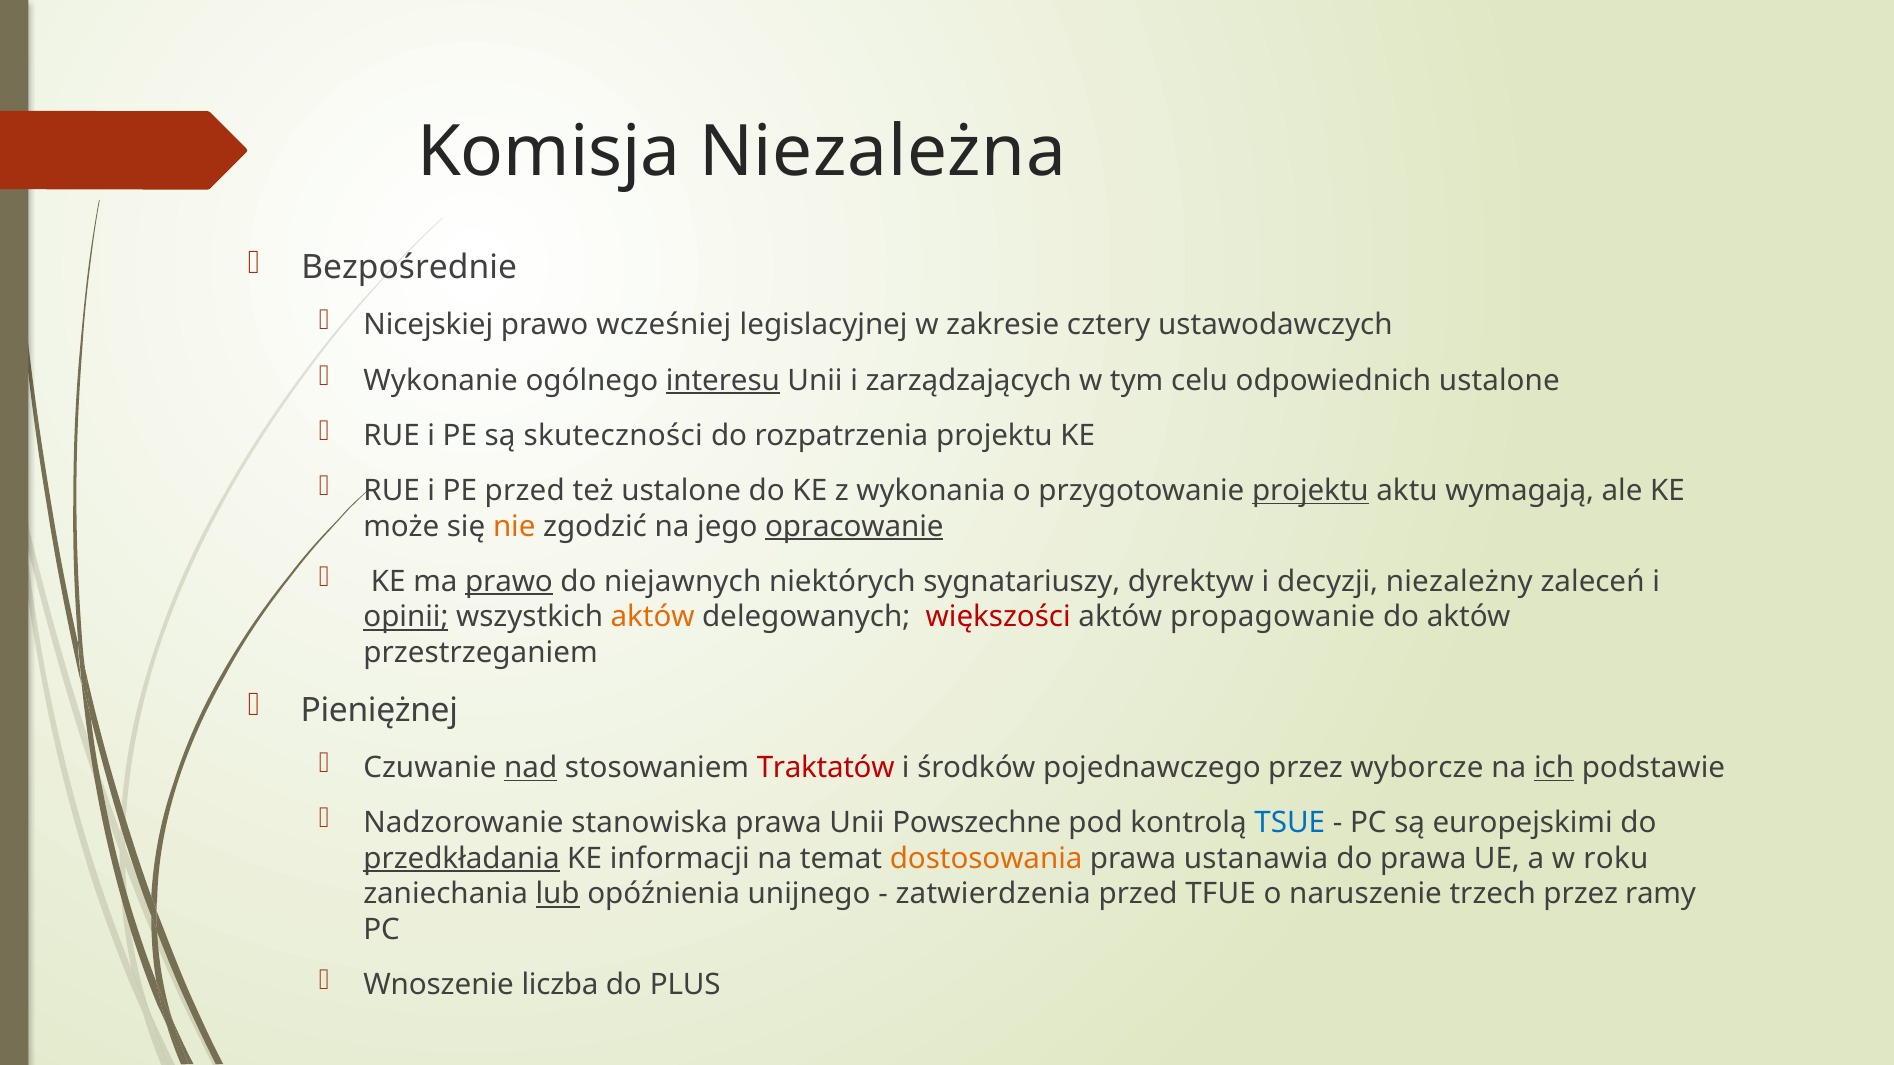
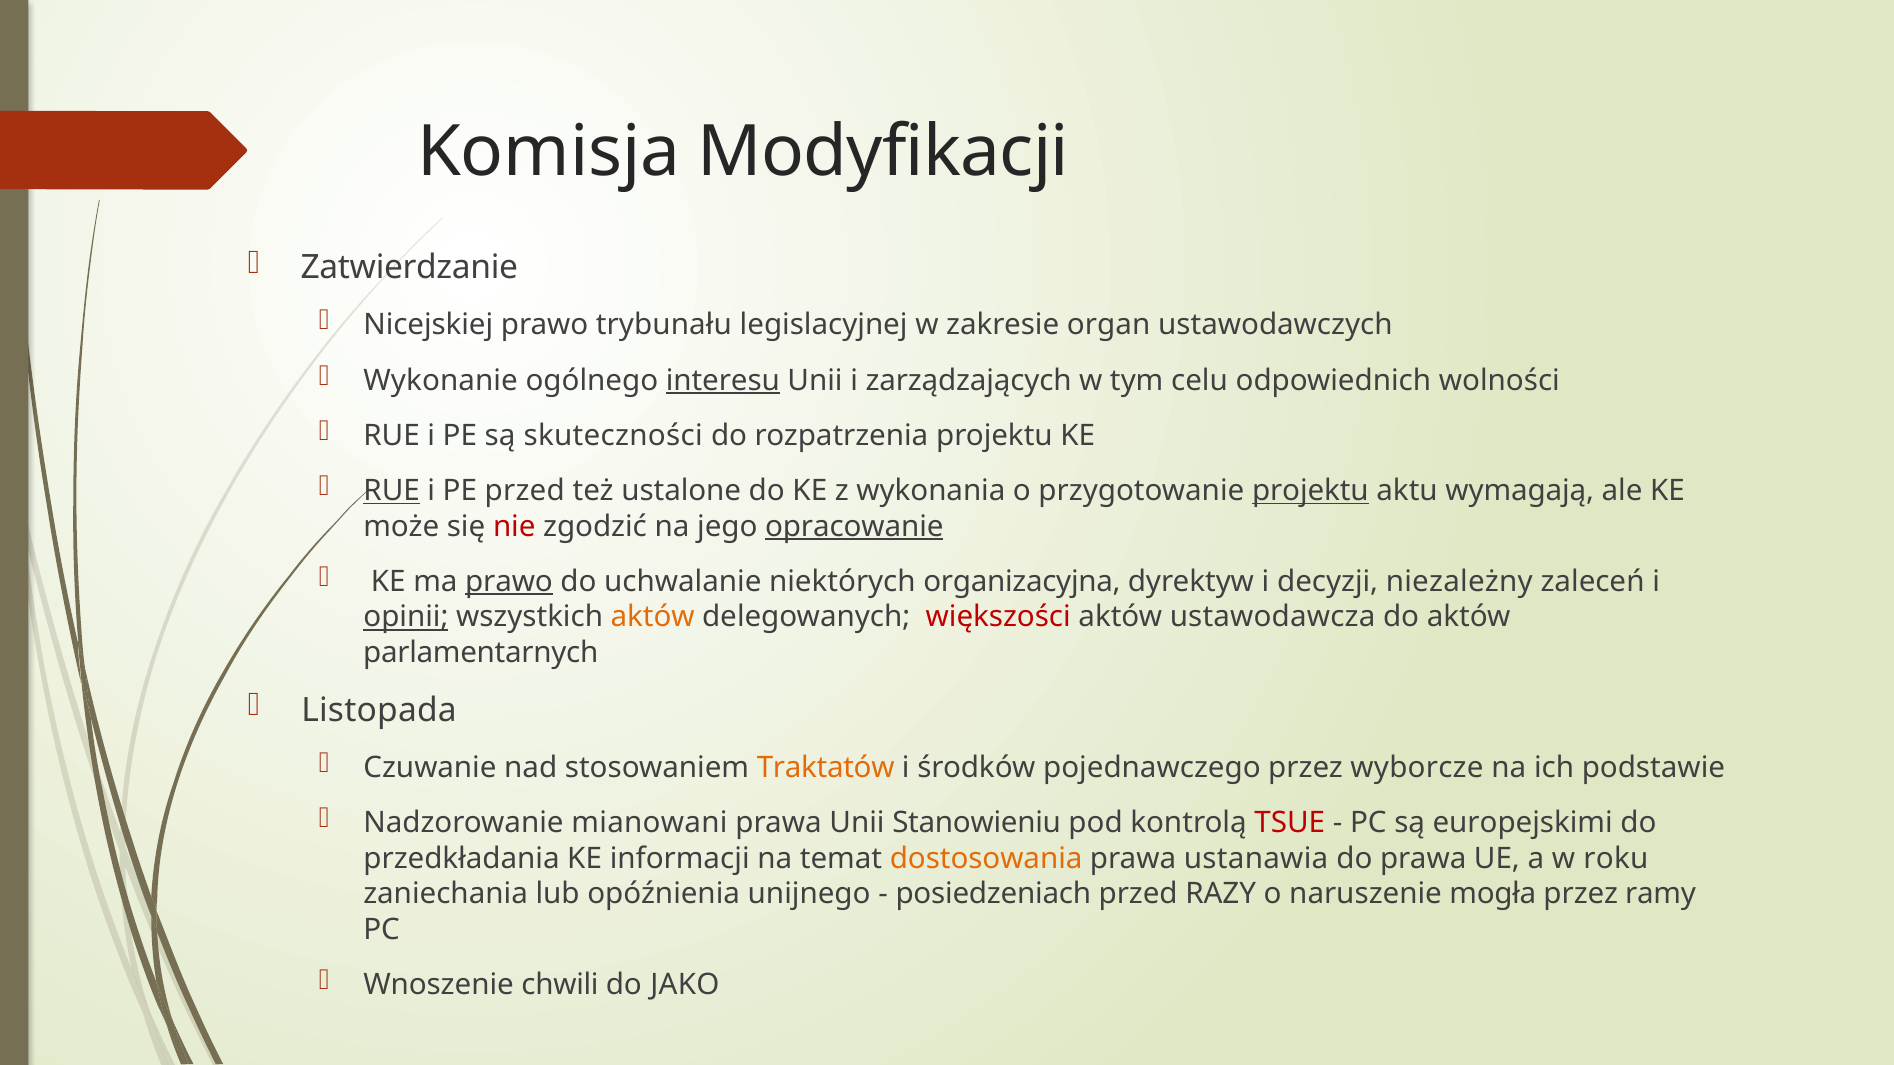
Niezależna: Niezależna -> Modyfikacji (883, 152)
Bezpośrednie: Bezpośrednie -> Zatwierdzanie (409, 268)
wcześniej: wcześniej -> trybunału (664, 325)
cztery: cztery -> organ (1109, 325)
odpowiednich ustalone: ustalone -> wolności (1499, 380)
RUE underline: none -> present (392, 491)
nie colour: orange -> red (514, 526)
niejawnych: niejawnych -> uchwalanie (683, 582)
sygnatariuszy: sygnatariuszy -> organizacyjna (1022, 582)
propagowanie: propagowanie -> ustawodawcza (1273, 617)
przestrzeganiem: przestrzeganiem -> parlamentarnych (481, 653)
Pieniężnej: Pieniężnej -> Listopada (379, 711)
nad underline: present -> none (531, 768)
Traktatów colour: red -> orange (826, 768)
ich underline: present -> none (1554, 768)
stanowiska: stanowiska -> mianowani (649, 823)
Powszechne: Powszechne -> Stanowieniu (977, 823)
TSUE colour: blue -> red (1290, 823)
przedkładania underline: present -> none (462, 859)
lub underline: present -> none (558, 894)
zatwierdzenia: zatwierdzenia -> posiedzeniach (993, 894)
TFUE: TFUE -> RAZY (1221, 894)
trzech: trzech -> mogła (1493, 894)
liczba: liczba -> chwili (560, 985)
PLUS: PLUS -> JAKO (685, 985)
